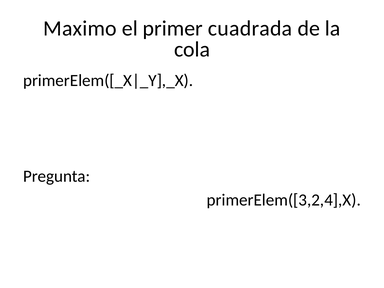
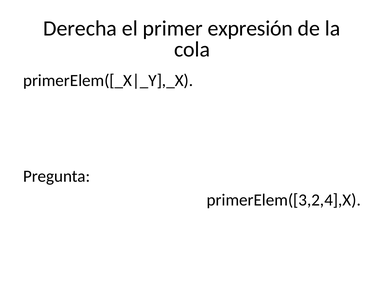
Maximo: Maximo -> Derecha (80, 28)
cuadrada: cuadrada -> expresión (250, 28)
